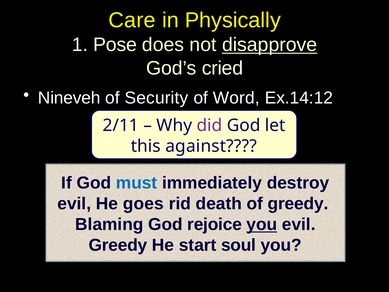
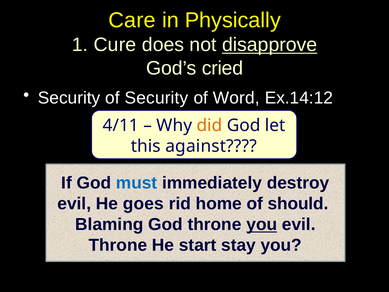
Pose: Pose -> Cure (115, 45)
Nineveh: Nineveh -> Security (69, 98)
2/11: 2/11 -> 4/11 (121, 125)
did colour: purple -> orange (209, 125)
death: death -> home (219, 203)
of greedy: greedy -> should (298, 203)
God rejoice: rejoice -> throne (214, 224)
Greedy: Greedy -> Throne (118, 245)
soul: soul -> stay (238, 245)
